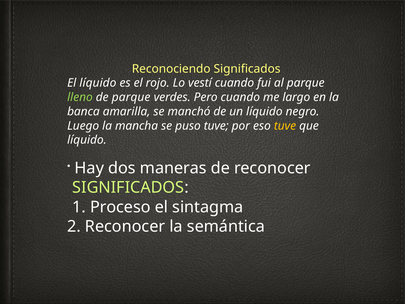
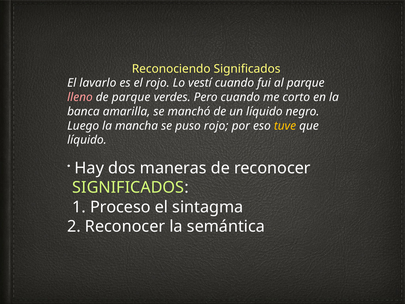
El líquido: líquido -> lavarlo (98, 83)
lleno colour: light green -> pink (80, 97)
largo: largo -> corto (296, 97)
puso tuve: tuve -> rojo (216, 126)
